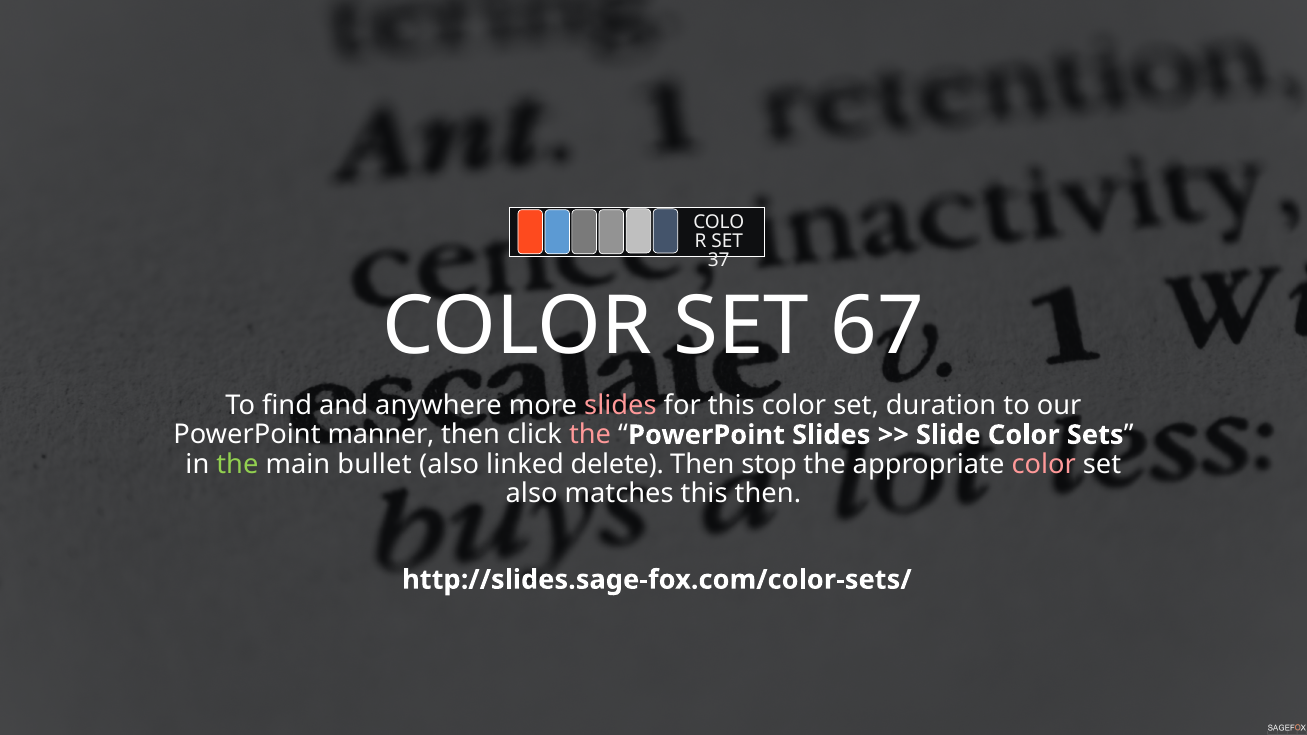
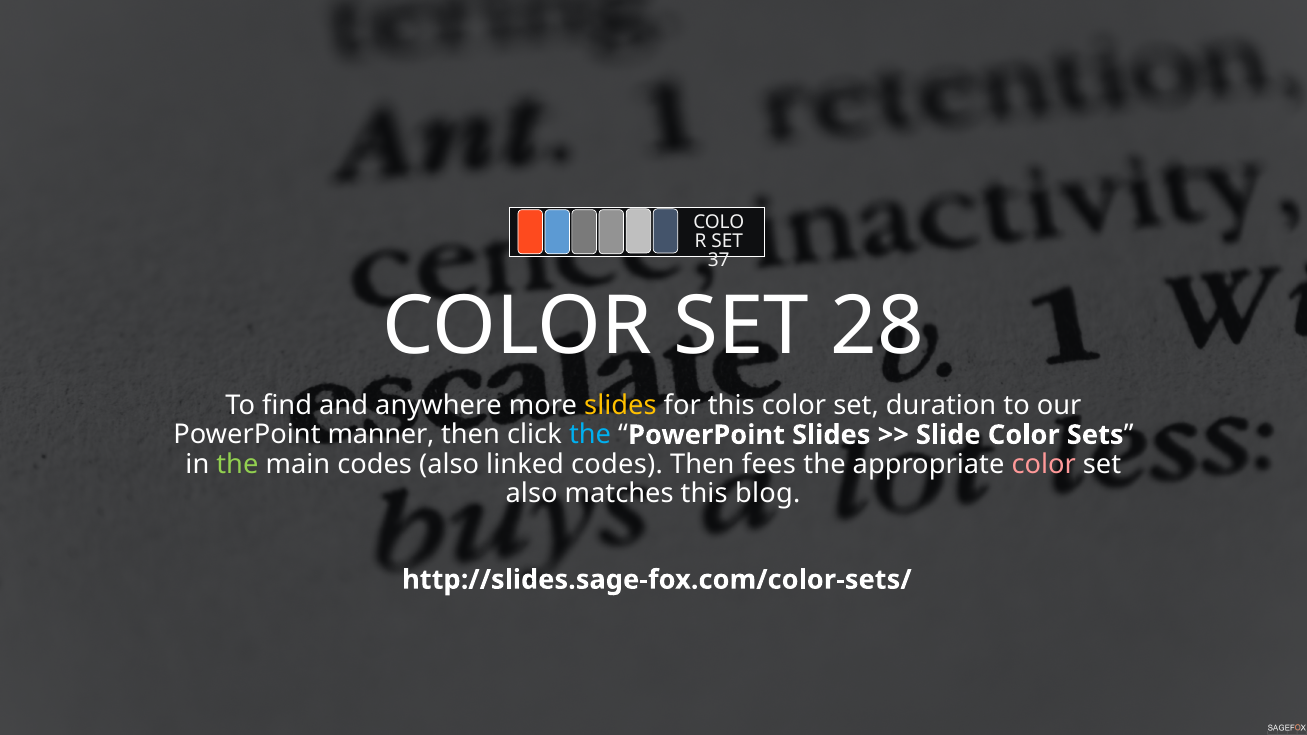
67: 67 -> 28 (877, 327)
slides colour: pink -> yellow (620, 406)
the colour: pink -> light blue (590, 435)
main bullet: bullet -> codes (375, 464)
linked delete: delete -> codes (617, 464)
stop: stop -> fees (769, 464)
this then: then -> blog (768, 494)
